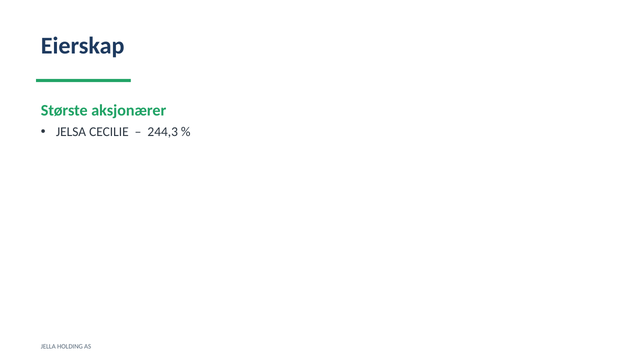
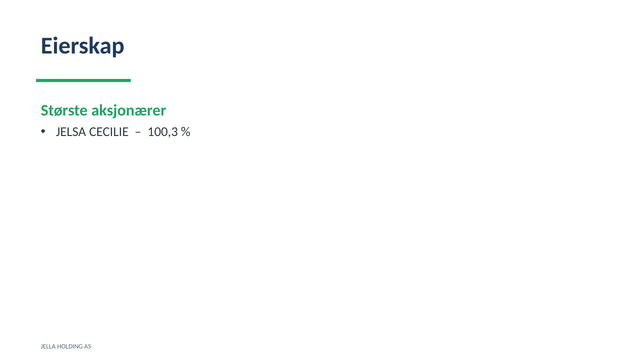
244,3: 244,3 -> 100,3 (163, 132)
